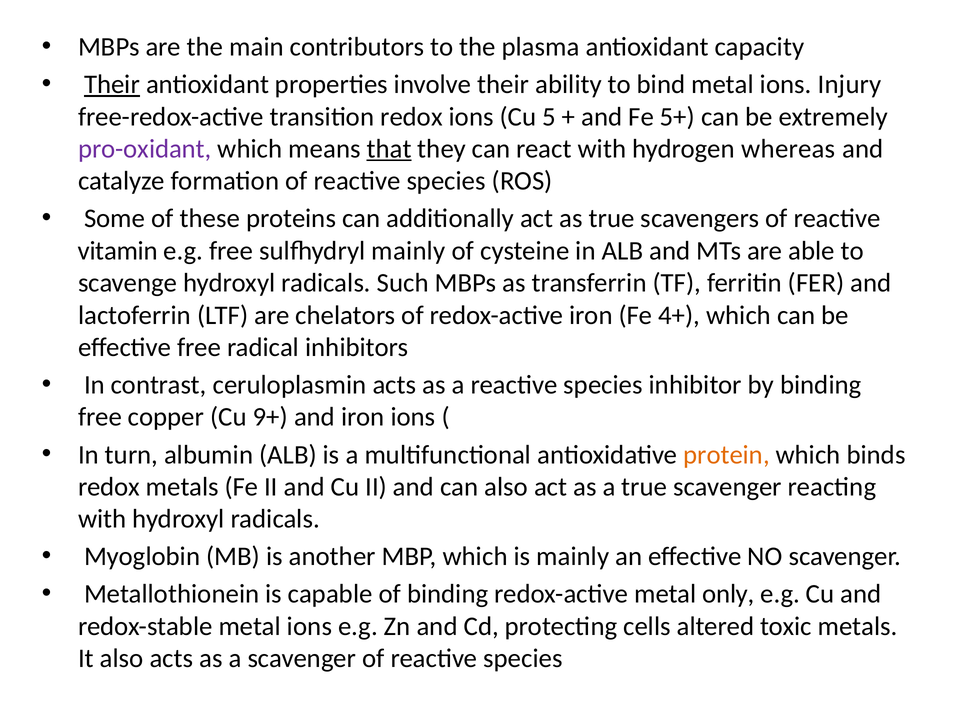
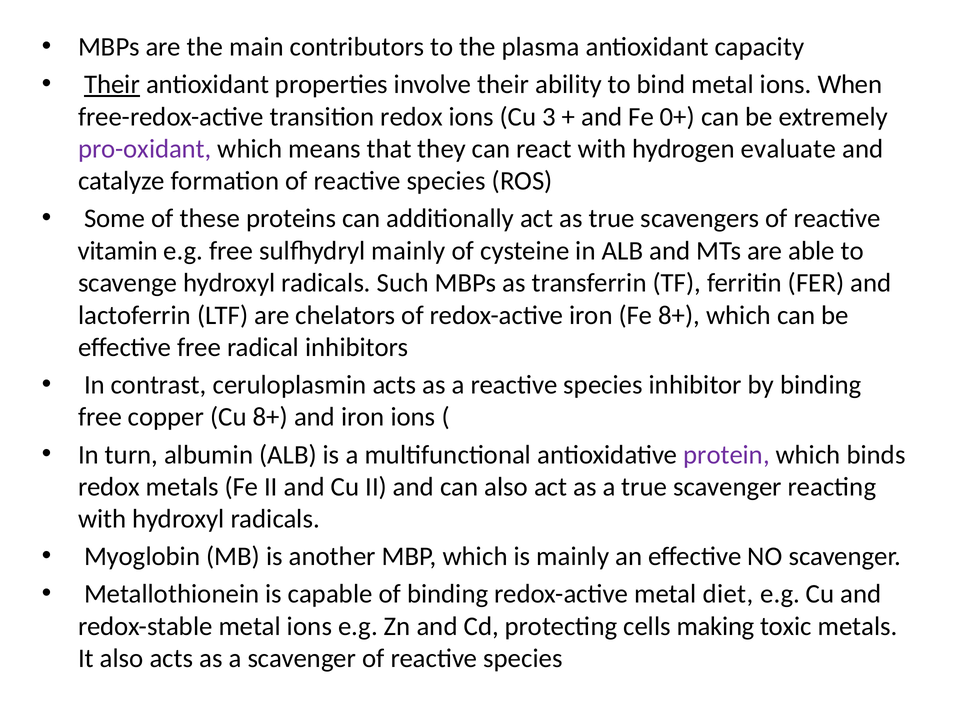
Injury: Injury -> When (850, 84)
5: 5 -> 3 (549, 117)
5+: 5+ -> 0+ (677, 117)
that underline: present -> none (389, 149)
whereas: whereas -> evaluate (788, 149)
Fe 4+: 4+ -> 8+ (679, 315)
Cu 9+: 9+ -> 8+ (270, 417)
protein colour: orange -> purple (727, 454)
only: only -> diet (728, 594)
altered: altered -> making (716, 626)
